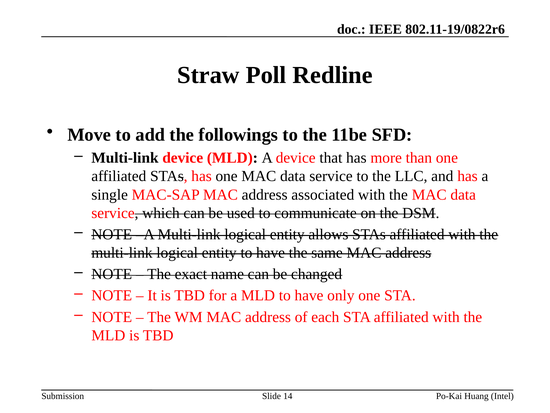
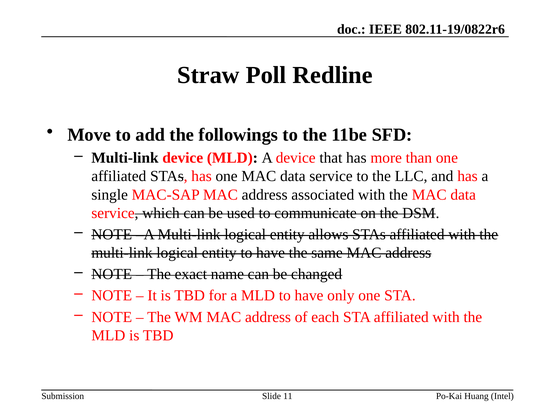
14: 14 -> 11 (288, 396)
